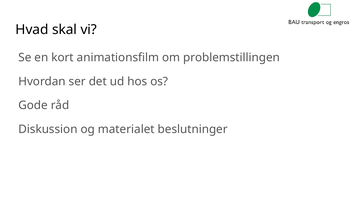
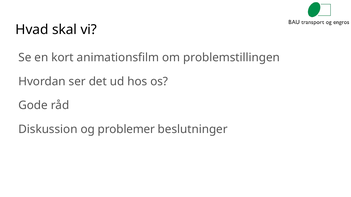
materialet: materialet -> problemer (126, 129)
